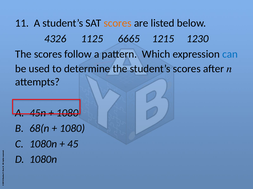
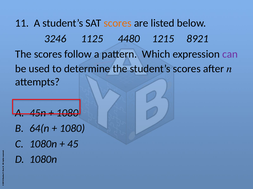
4326: 4326 -> 3246 (55, 39)
6665: 6665 -> 4480 (129, 39)
1230: 1230 -> 8921 (198, 39)
can colour: blue -> purple (230, 54)
68(n: 68(n -> 64(n (39, 129)
